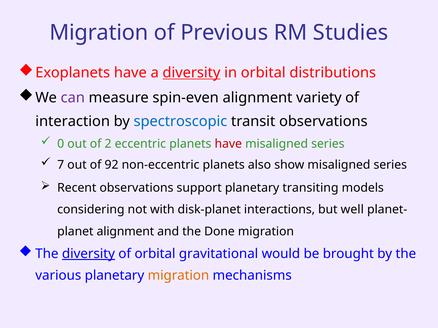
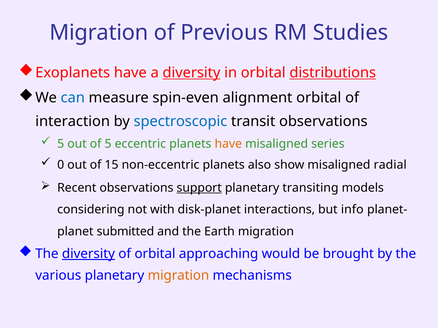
distributions underline: none -> present (333, 73)
can colour: purple -> blue (73, 98)
alignment variety: variety -> orbital (319, 98)
0: 0 -> 5 (61, 144)
of 2: 2 -> 5 (108, 144)
have colour: red -> orange (228, 144)
7: 7 -> 0 (61, 165)
92: 92 -> 15 (112, 165)
show misaligned series: series -> radial (390, 165)
support underline: none -> present (199, 188)
well: well -> info (352, 210)
alignment: alignment -> submitted (125, 232)
Done: Done -> Earth (219, 232)
gravitational: gravitational -> approaching (219, 254)
